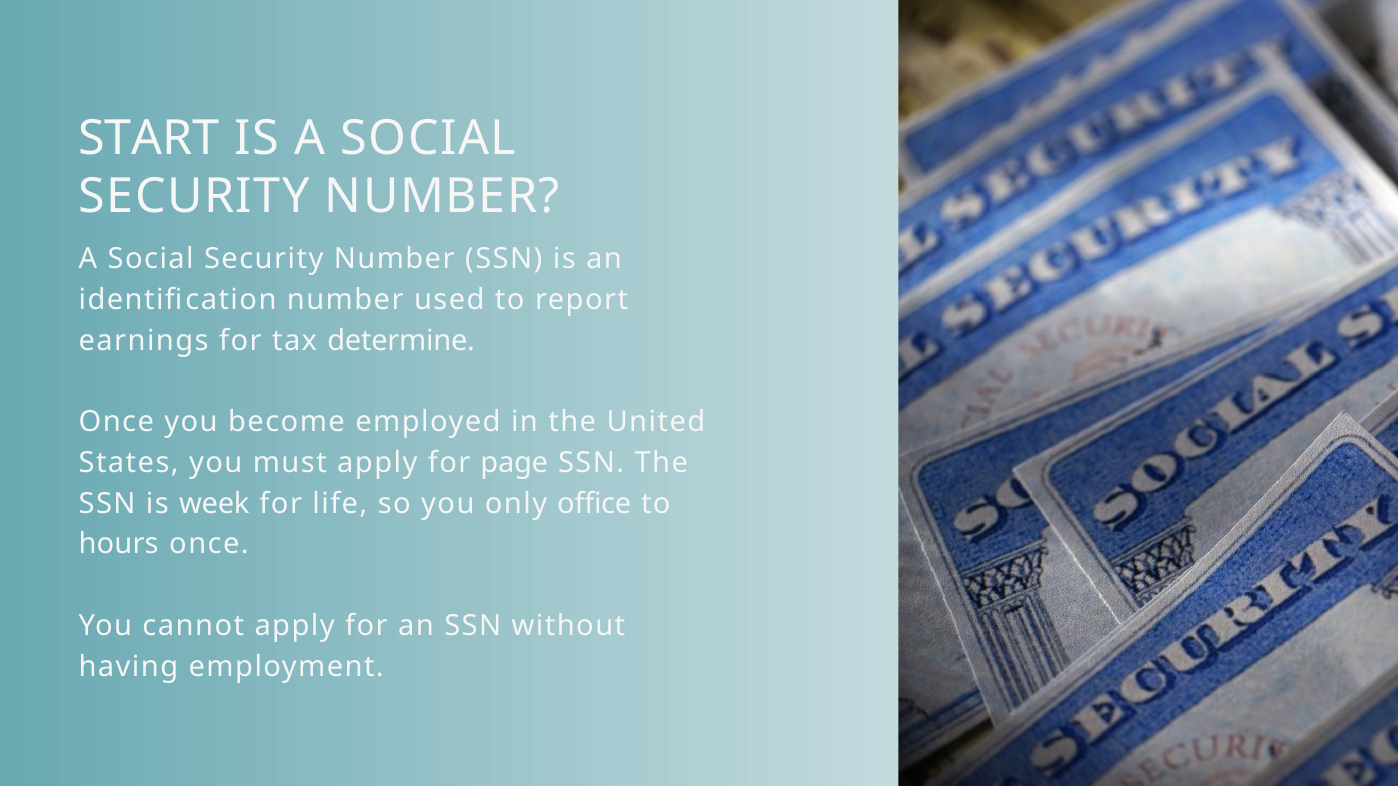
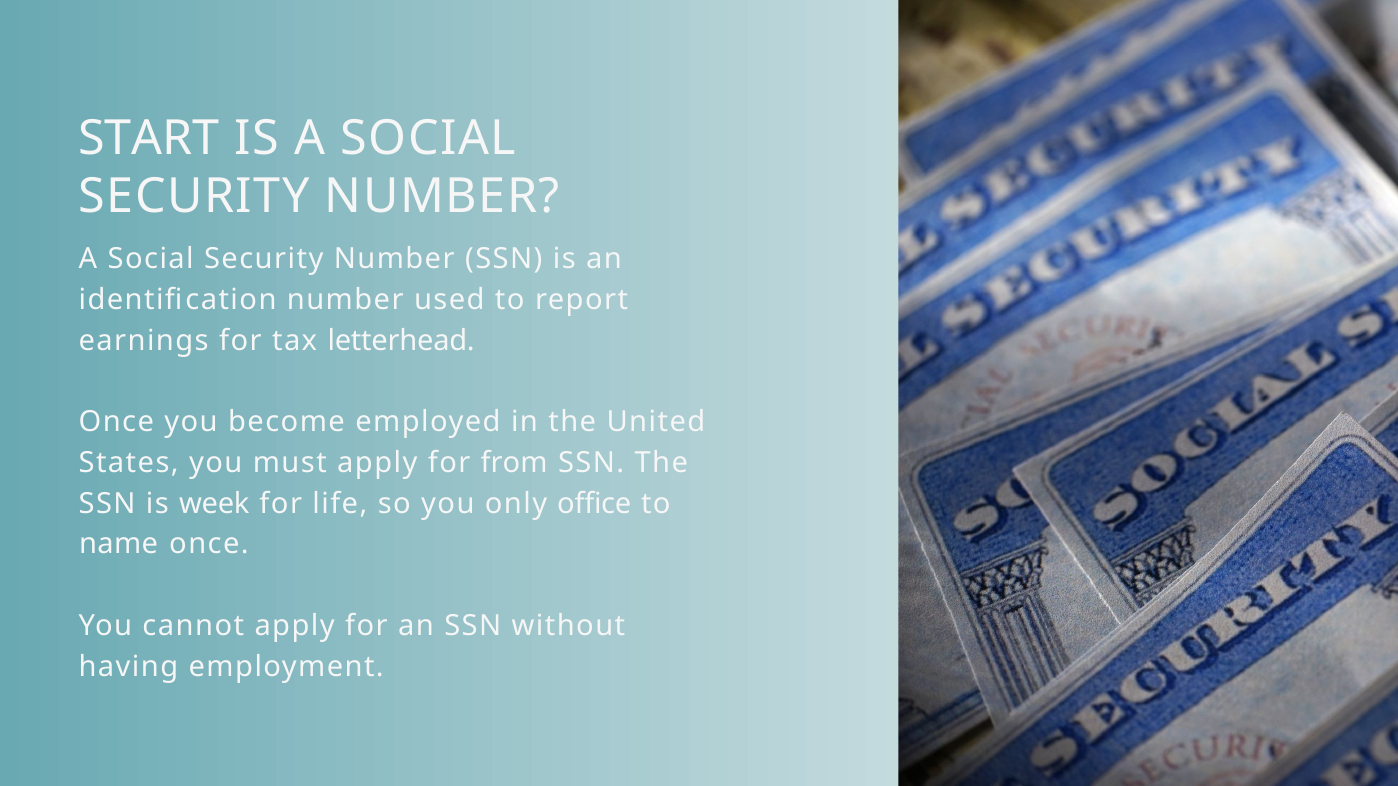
determine: determine -> letterhead (401, 341)
page: page -> from (514, 463)
hours: hours -> name (119, 545)
